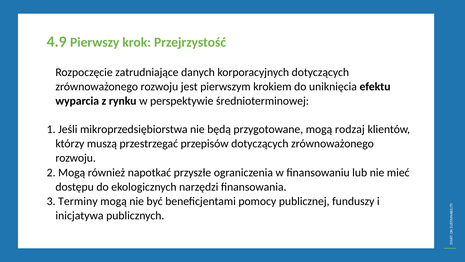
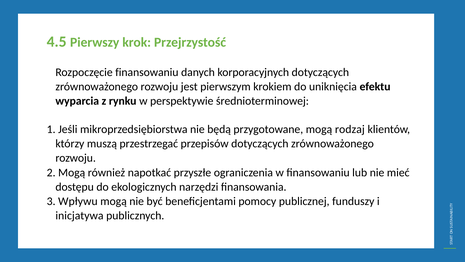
4.9: 4.9 -> 4.5 (57, 42)
Rozpoczęcie zatrudniające: zatrudniające -> finansowaniu (147, 72)
Terminy: Terminy -> Wpływu (78, 201)
